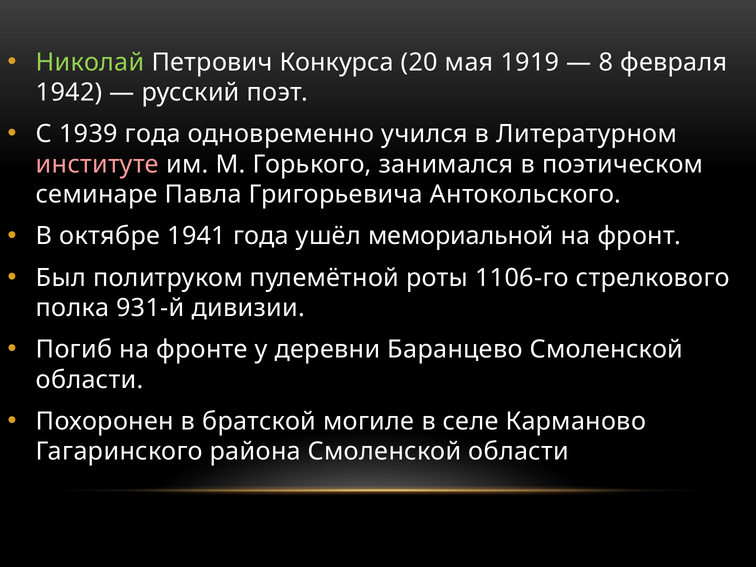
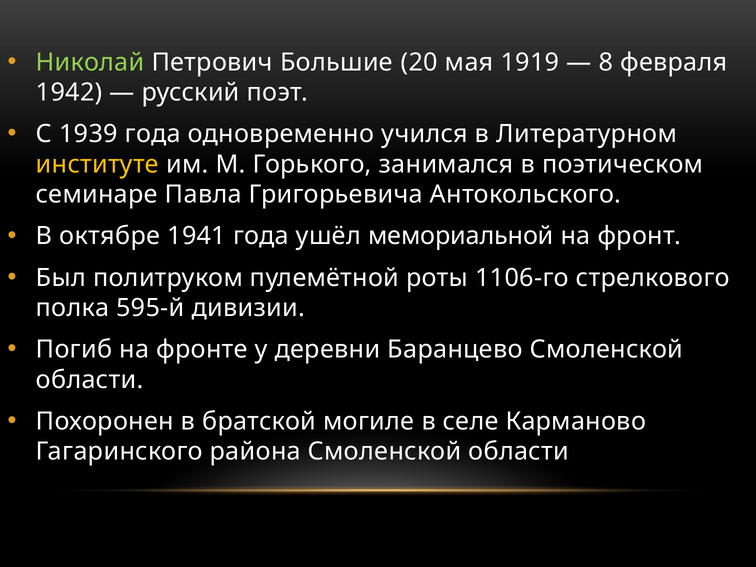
Конкурса: Конкурса -> Большие (337, 62)
институте colour: pink -> yellow (97, 164)
931-й: 931-й -> 595-й (150, 308)
